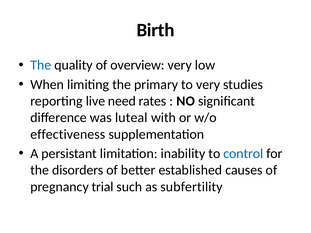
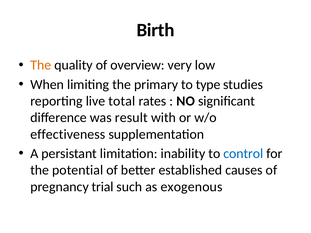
The colour: blue -> orange (41, 65)
to very: very -> type (208, 85)
need: need -> total (122, 101)
luteal: luteal -> result (131, 118)
disorders: disorders -> potential (78, 170)
subfertility: subfertility -> exogenous (192, 187)
